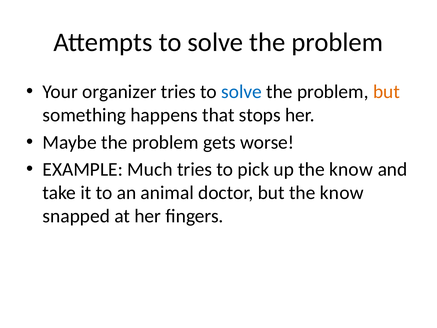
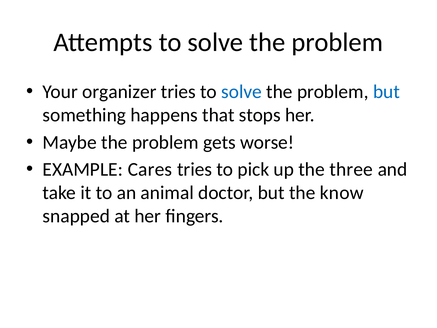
but colour: orange -> blue (386, 92)
Much: Much -> Cares (150, 169)
up the know: know -> three (351, 169)
